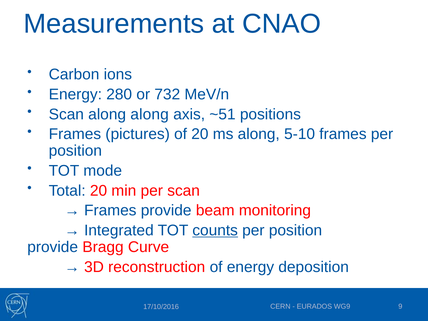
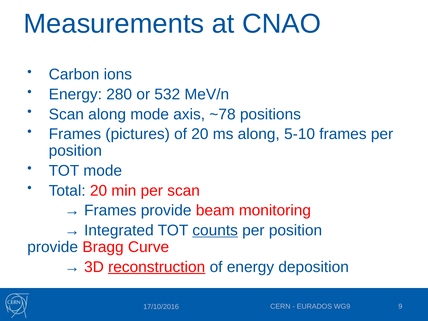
732: 732 -> 532 (167, 94)
along along: along -> mode (150, 114)
~51: ~51 -> ~78 (222, 114)
reconstruction underline: none -> present (157, 267)
